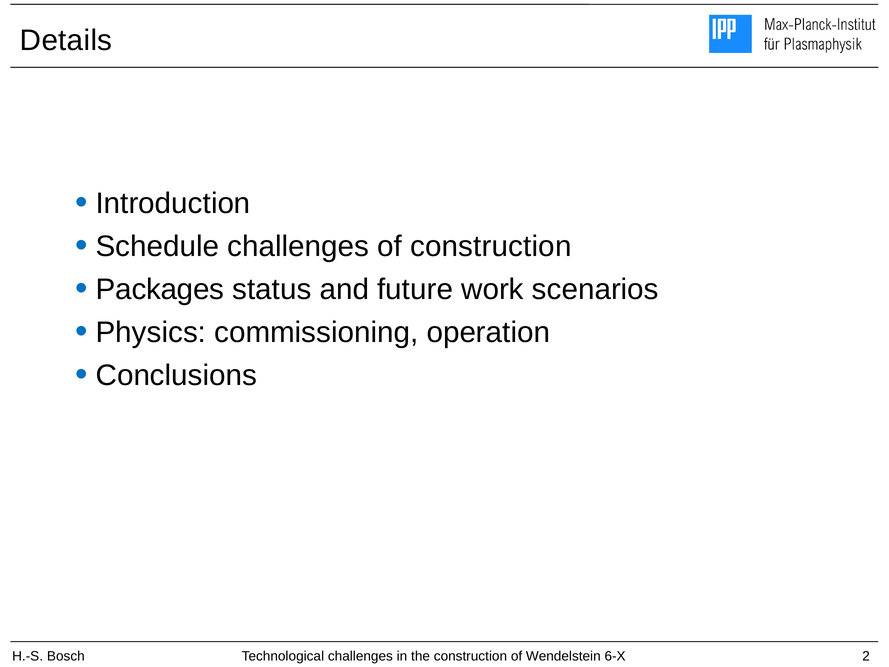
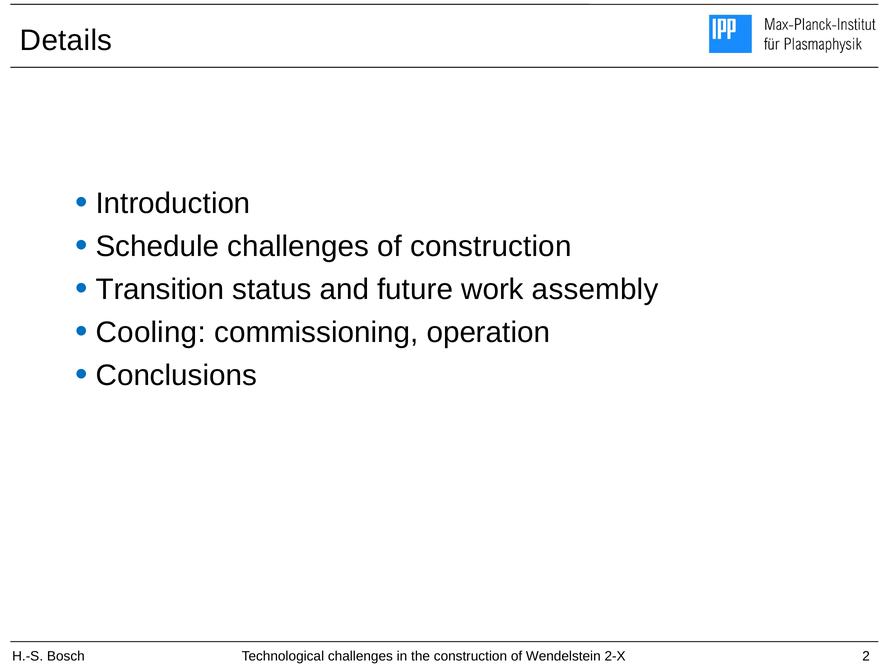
Packages: Packages -> Transition (160, 290)
scenarios: scenarios -> assembly (595, 290)
Physics: Physics -> Cooling (151, 333)
6-X: 6-X -> 2-X (615, 656)
